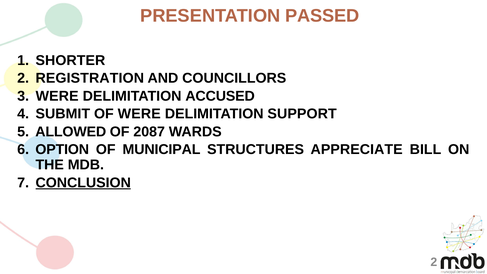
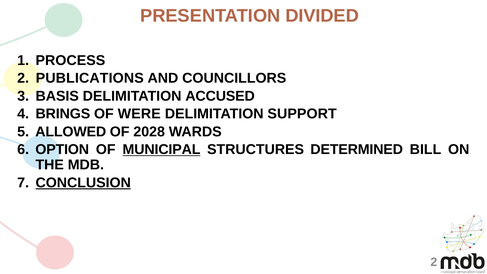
PASSED: PASSED -> DIVIDED (322, 16)
SHORTER: SHORTER -> PROCESS (70, 60)
REGISTRATION: REGISTRATION -> PUBLICATIONS (90, 78)
WERE: WERE -> BASIS (57, 96)
SUBMIT: SUBMIT -> BRINGS (63, 114)
2087: 2087 -> 2028 (149, 132)
MUNICIPAL underline: none -> present (162, 150)
APPRECIATE: APPRECIATE -> DETERMINED (357, 150)
